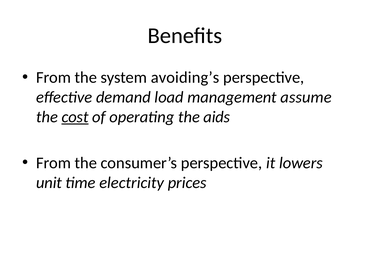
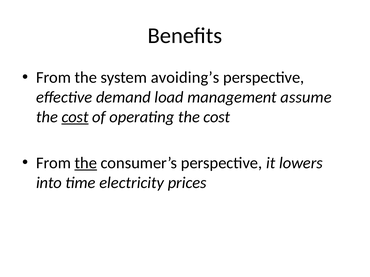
operating the aids: aids -> cost (217, 117)
the underline: none -> present (86, 163)
unit: unit -> into (49, 183)
